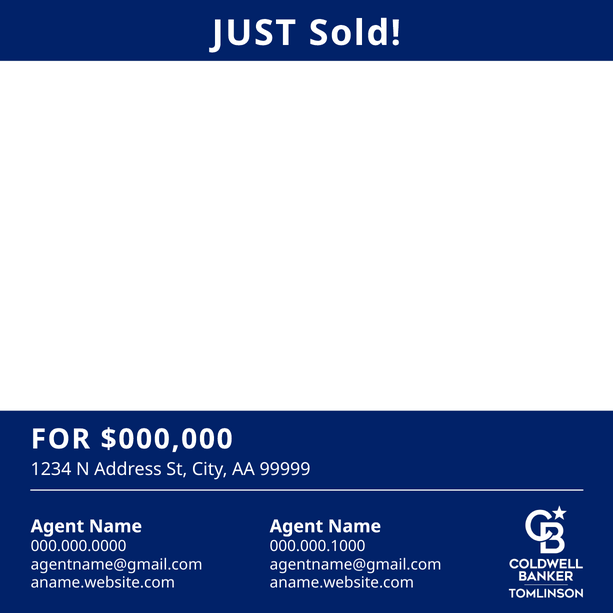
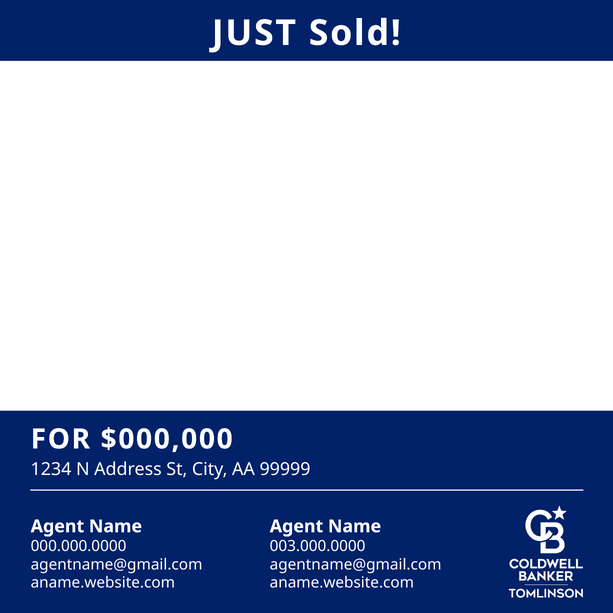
000.000.1000: 000.000.1000 -> 003.000.0000 (318, 546)
